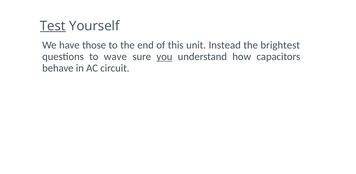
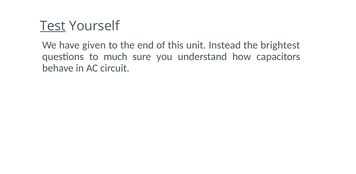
those: those -> given (94, 45)
wave: wave -> much (115, 57)
you underline: present -> none (164, 57)
